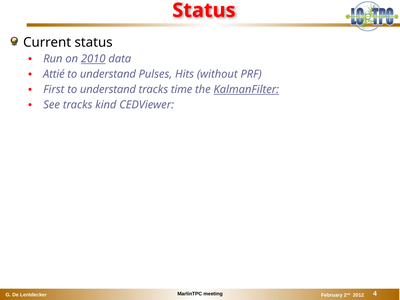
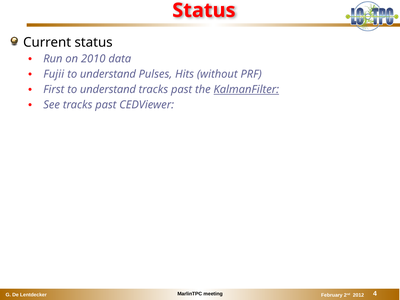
2010 underline: present -> none (93, 59)
Attié: Attié -> Fujii (54, 74)
time: time -> past (182, 90)
See tracks kind: kind -> past (106, 105)
